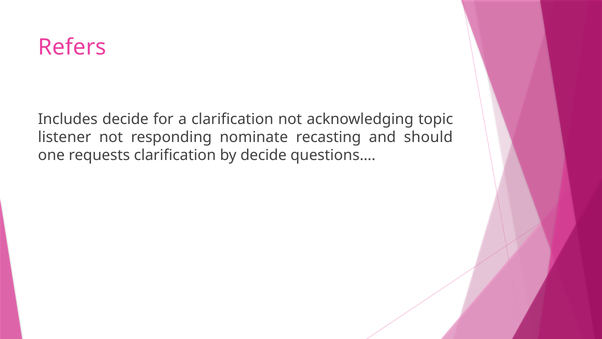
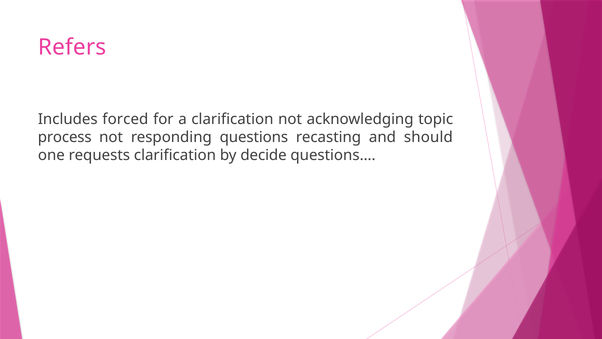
Includes decide: decide -> forced (125, 119)
listener: listener -> process (65, 137)
nominate: nominate -> questions (254, 137)
